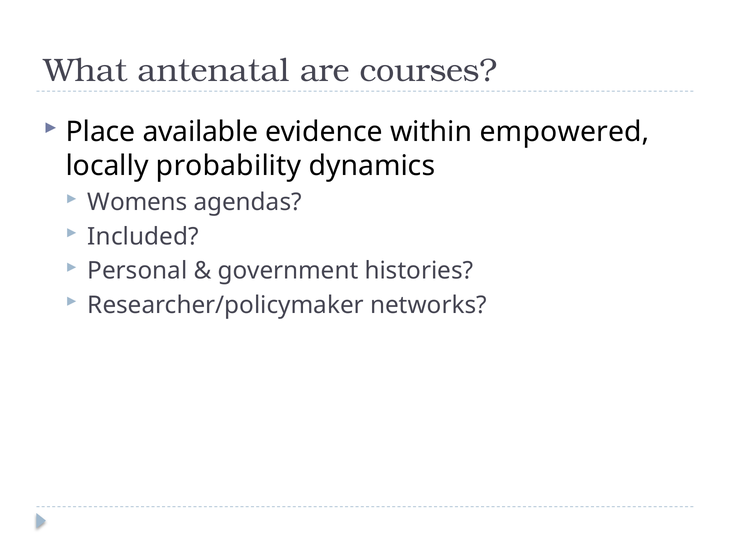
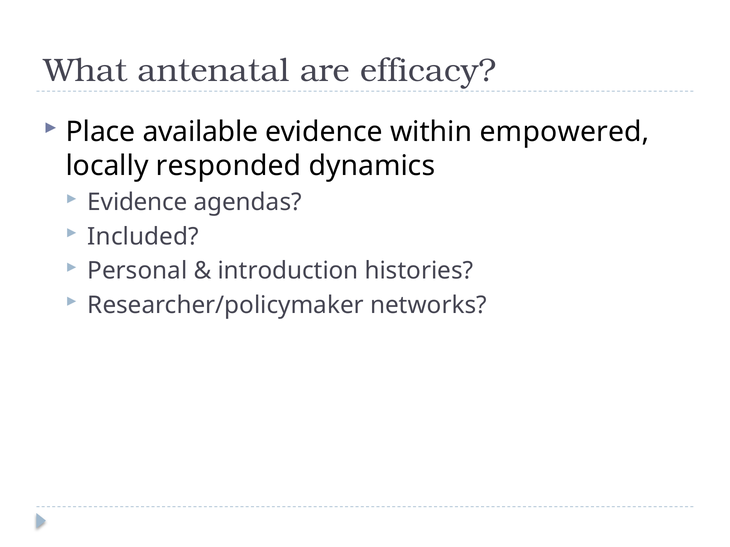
courses: courses -> efficacy (428, 70)
probability: probability -> responded (229, 166)
Womens: Womens -> Evidence (137, 203)
government: government -> introduction (288, 271)
